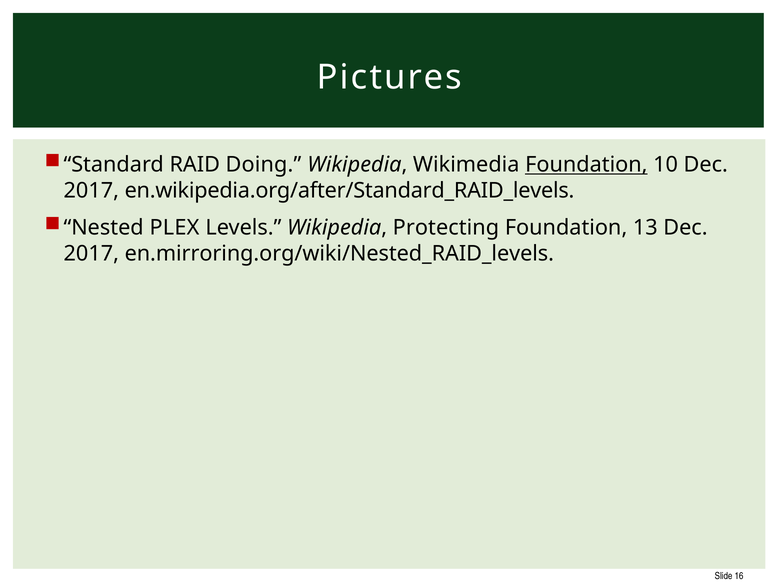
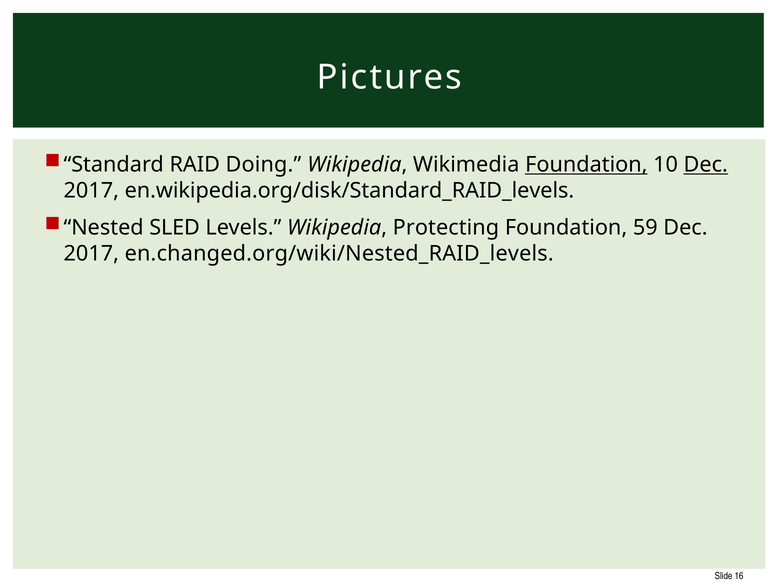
Dec underline: none -> present (706, 165)
en.wikipedia.org/after/Standard_RAID_levels: en.wikipedia.org/after/Standard_RAID_levels -> en.wikipedia.org/disk/Standard_RAID_levels (349, 191)
PLEX: PLEX -> SLED (175, 228)
13: 13 -> 59 (645, 228)
en.mirroring.org/wiki/Nested_RAID_levels: en.mirroring.org/wiki/Nested_RAID_levels -> en.changed.org/wiki/Nested_RAID_levels (339, 254)
